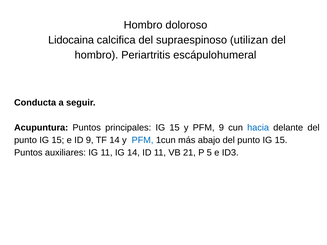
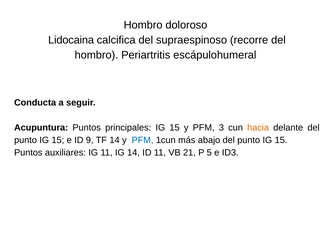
utilizan: utilizan -> recorre (249, 40)
PFM 9: 9 -> 3 (221, 128)
hacia colour: blue -> orange (258, 128)
